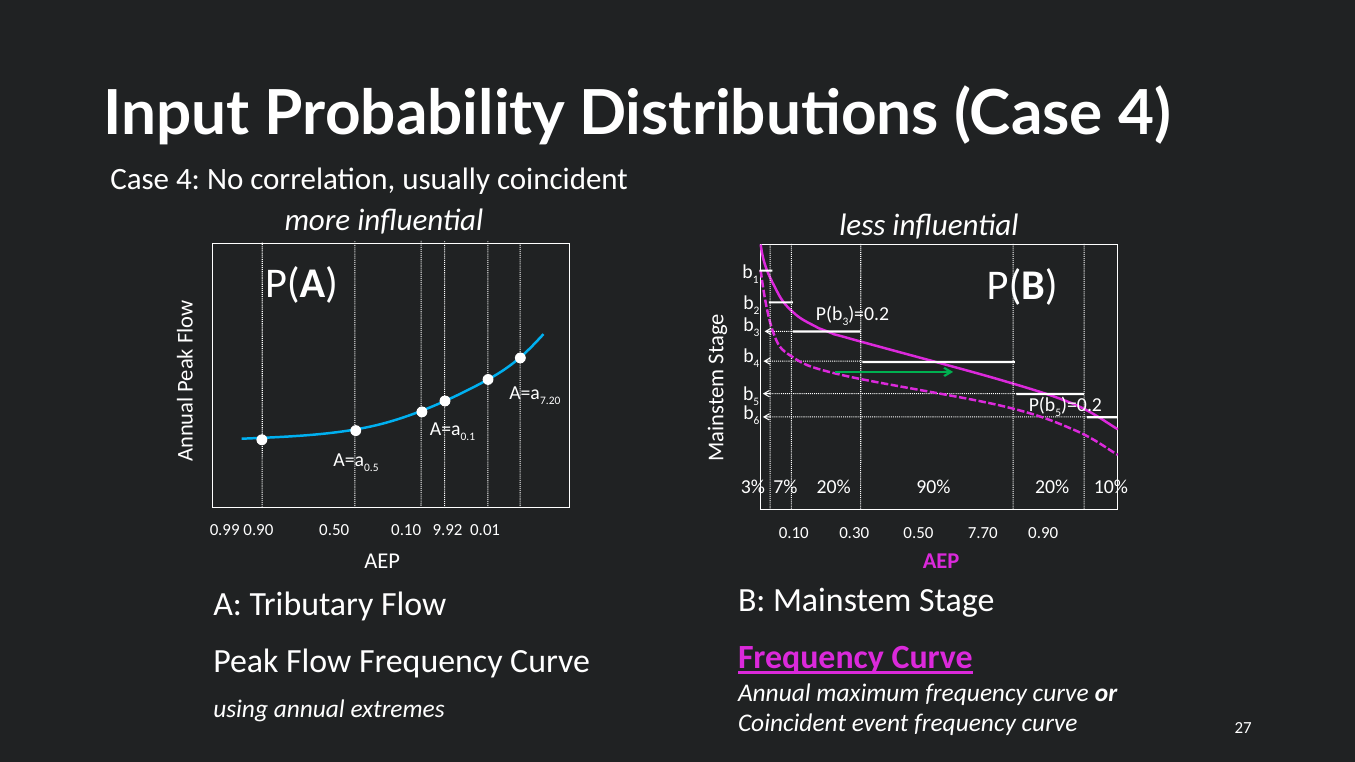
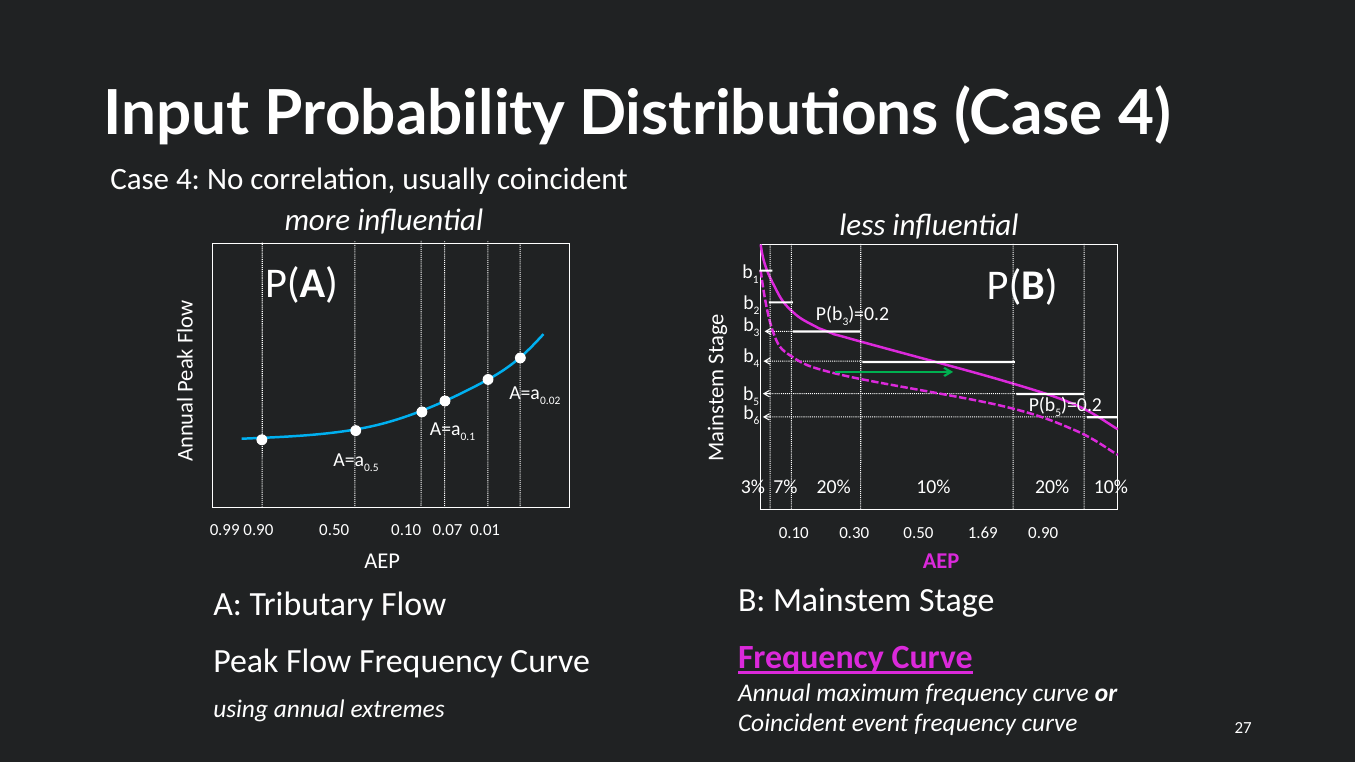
7.20: 7.20 -> 0.02 (550, 401)
90%: 90% -> 10% (933, 487)
9.92: 9.92 -> 0.07 (448, 530)
7.70: 7.70 -> 1.69 (983, 533)
